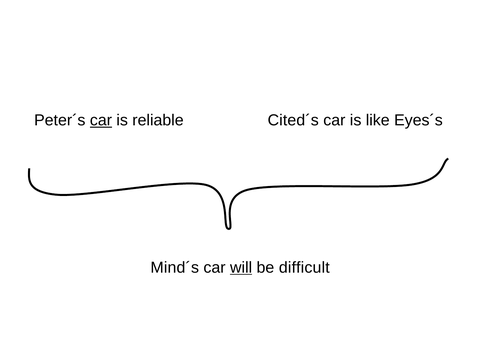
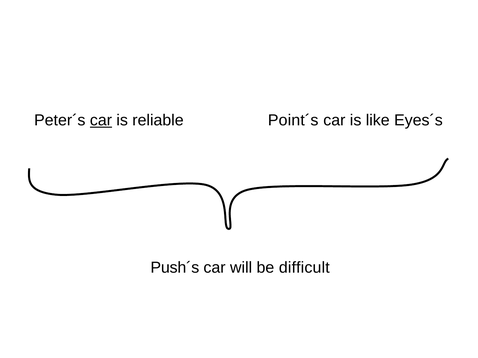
Cited´s: Cited´s -> Point´s (293, 120)
Mind´s: Mind´s -> Push´s (175, 268)
will underline: present -> none (241, 268)
